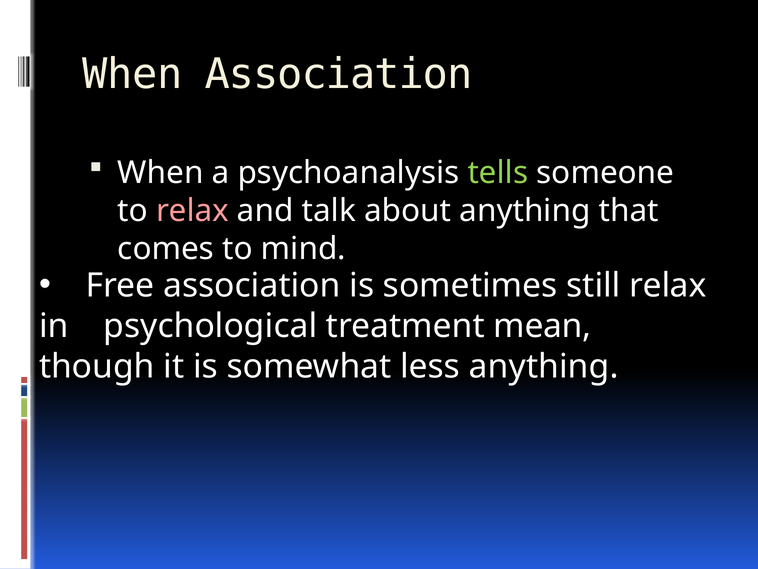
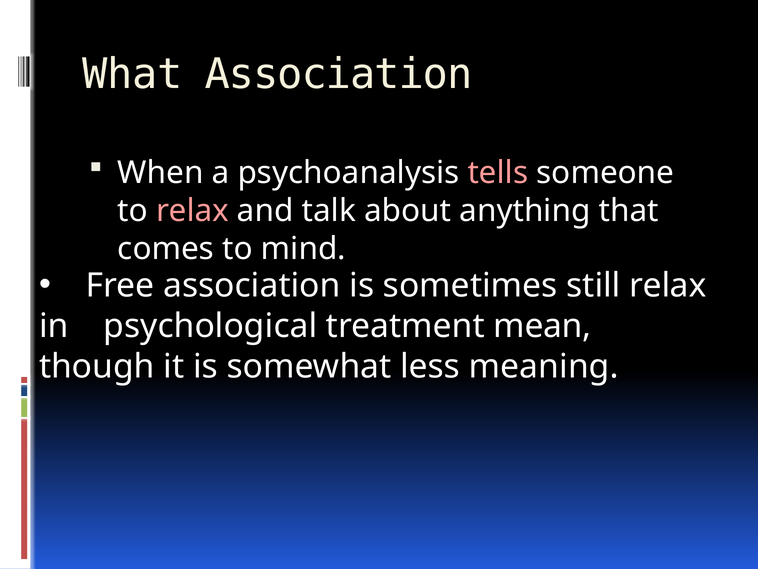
When: When -> What (133, 74)
tells colour: light green -> pink (498, 173)
less anything: anything -> meaning (544, 366)
